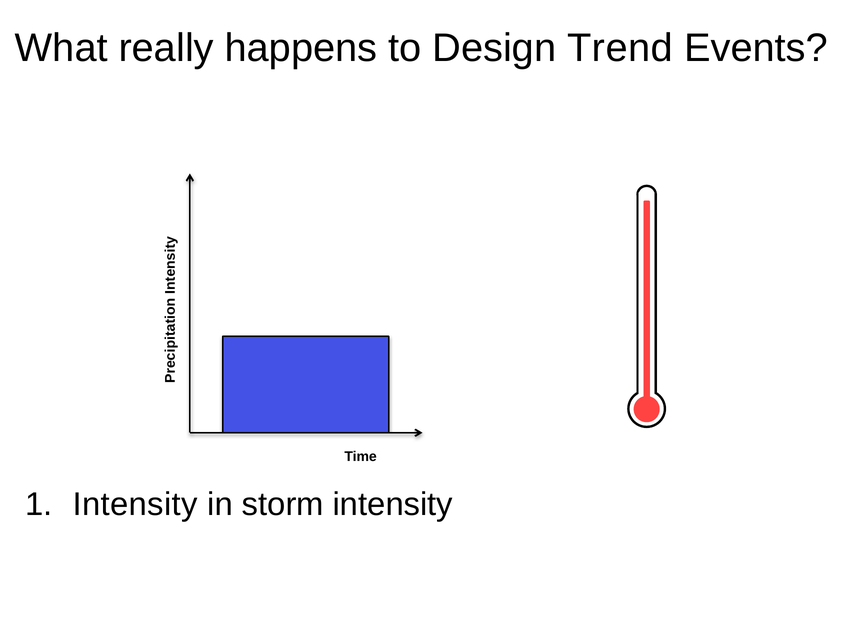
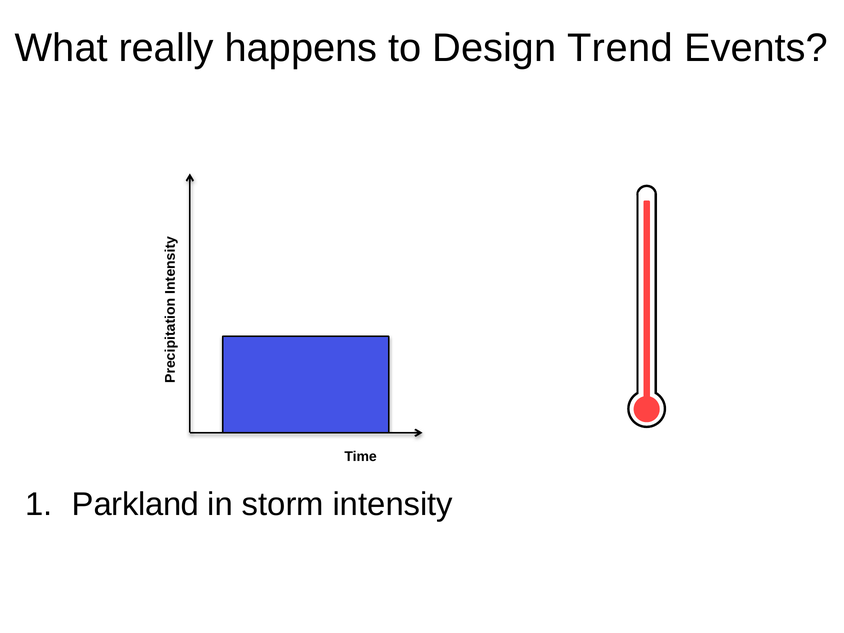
Intensity: Intensity -> Parkland (136, 505)
